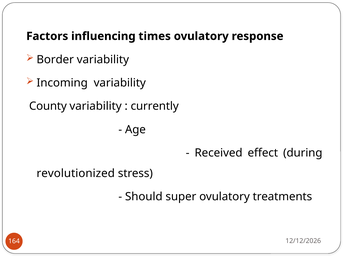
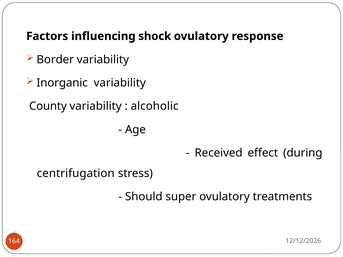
times: times -> shock (155, 36)
Incoming: Incoming -> Inorganic (62, 83)
currently: currently -> alcoholic (155, 106)
revolutionized: revolutionized -> centrifugation (76, 174)
